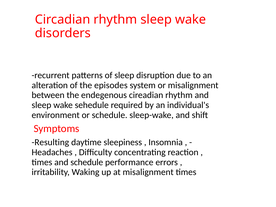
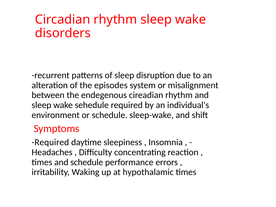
Resulting: Resulting -> Required (50, 142)
at misalignment: misalignment -> hypothalamic (148, 172)
